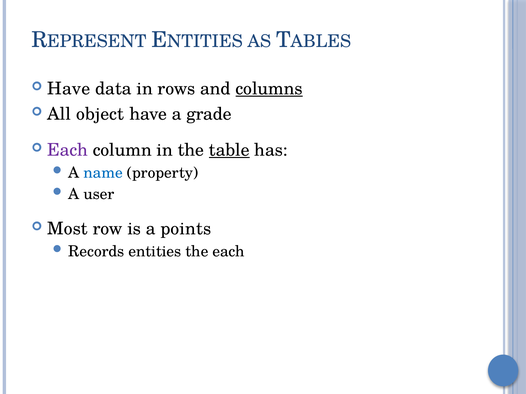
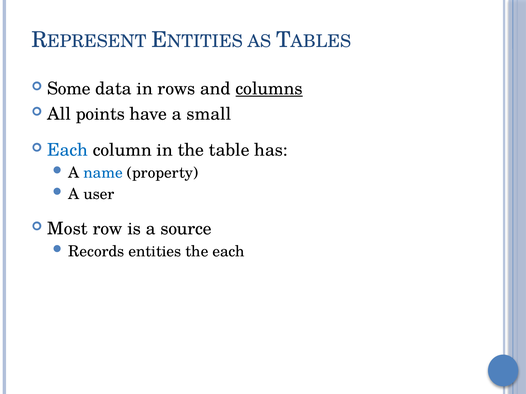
Have: Have -> Some (69, 89)
object: object -> points (100, 114)
grade: grade -> small (209, 114)
Each colour: purple -> blue (68, 150)
table underline: present -> none (229, 150)
points: points -> source (186, 229)
